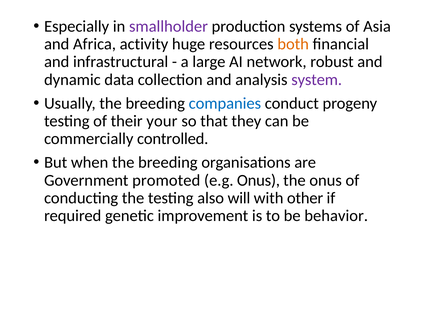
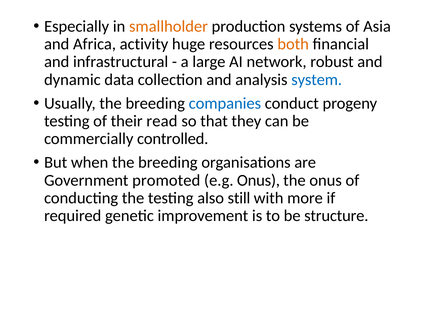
smallholder colour: purple -> orange (168, 26)
system colour: purple -> blue (317, 80)
your: your -> read (162, 121)
will: will -> still (239, 199)
other: other -> more (305, 199)
behavior: behavior -> structure (336, 216)
